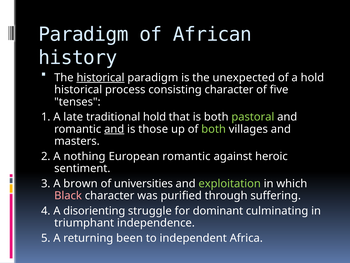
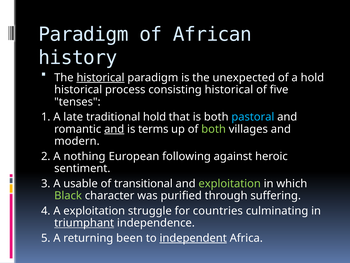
consisting character: character -> historical (229, 90)
pastoral colour: light green -> light blue (253, 117)
those: those -> terms (153, 129)
masters: masters -> modern (77, 141)
European romantic: romantic -> following (187, 156)
brown: brown -> usable (81, 183)
universities: universities -> transitional (143, 183)
Black colour: pink -> light green (68, 195)
A disorienting: disorienting -> exploitation (94, 210)
dominant: dominant -> countries (218, 210)
triumphant underline: none -> present (84, 222)
independent underline: none -> present (193, 238)
